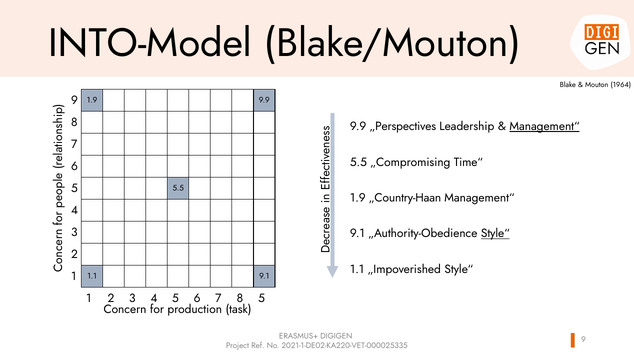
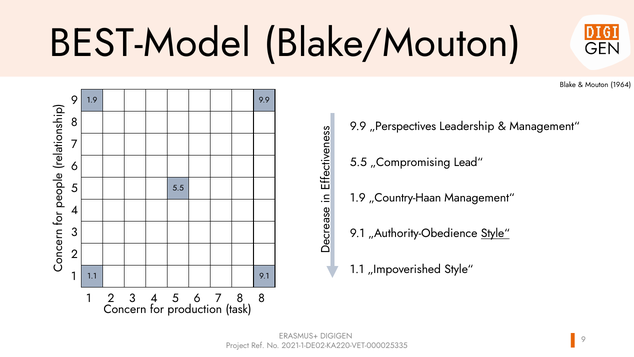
INTO-Model: INTO-Model -> BEST-Model (150, 43)
Management“ underline: present -> none (545, 126)
Time“: Time“ -> Lead“ (468, 162)
8 5: 5 -> 8 (262, 298)
